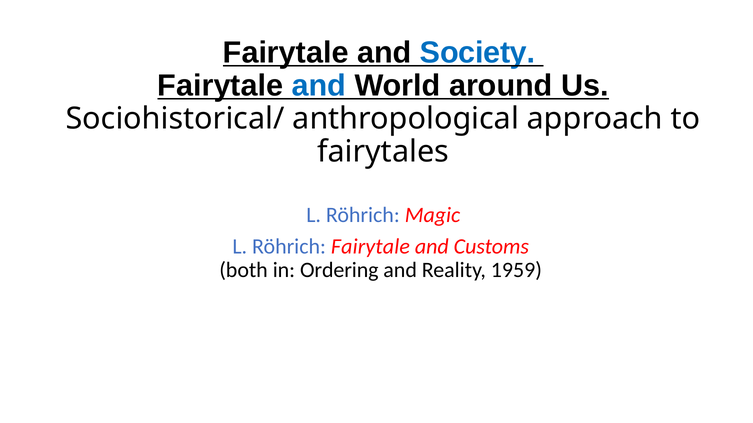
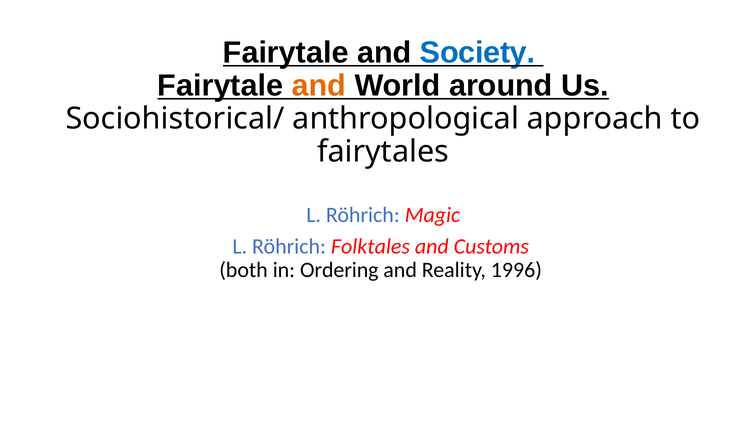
and colour: blue -> orange (319, 86)
Röhrich Fairytale: Fairytale -> Folktales (371, 247)
1959: 1959 -> 1996 (516, 270)
